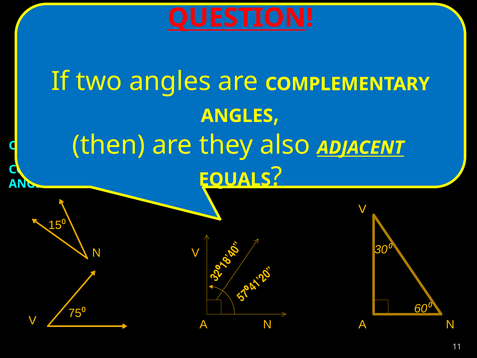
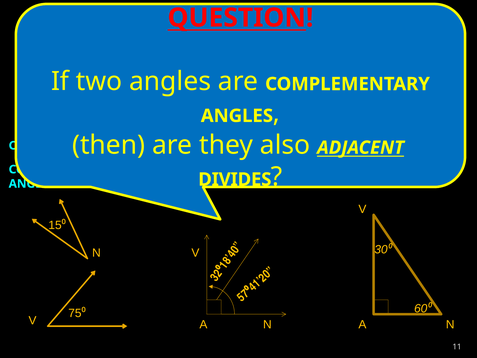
EQUALS: EQUALS -> DIVIDES (235, 179)
